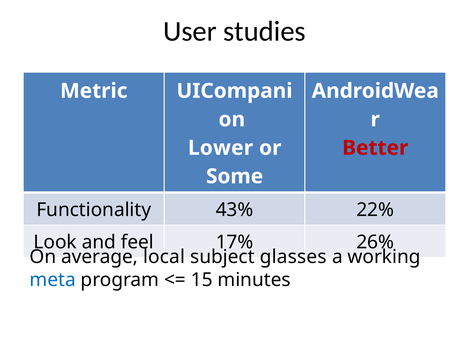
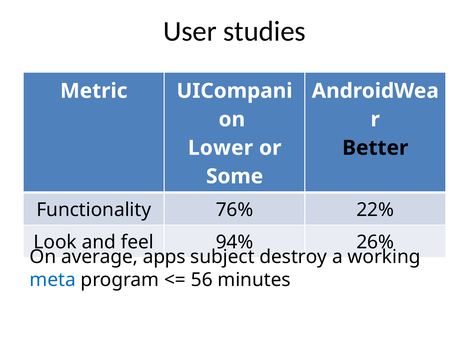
Better colour: red -> black (375, 148)
43%: 43% -> 76% (235, 210)
17%: 17% -> 94% (235, 242)
local: local -> apps (164, 257)
glasses: glasses -> destroy (293, 257)
15: 15 -> 56 (202, 280)
